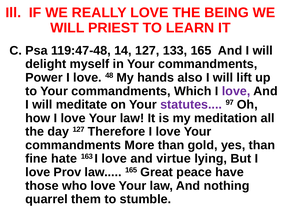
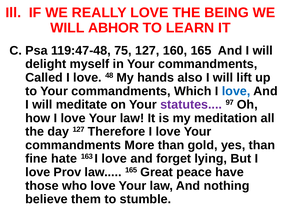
PRIEST: PRIEST -> ABHOR (114, 28)
14: 14 -> 75 (123, 50)
133: 133 -> 160 (175, 50)
Power: Power -> Called (44, 77)
love colour: purple -> blue (236, 91)
virtue: virtue -> forget (174, 158)
quarrel: quarrel -> believe (47, 199)
